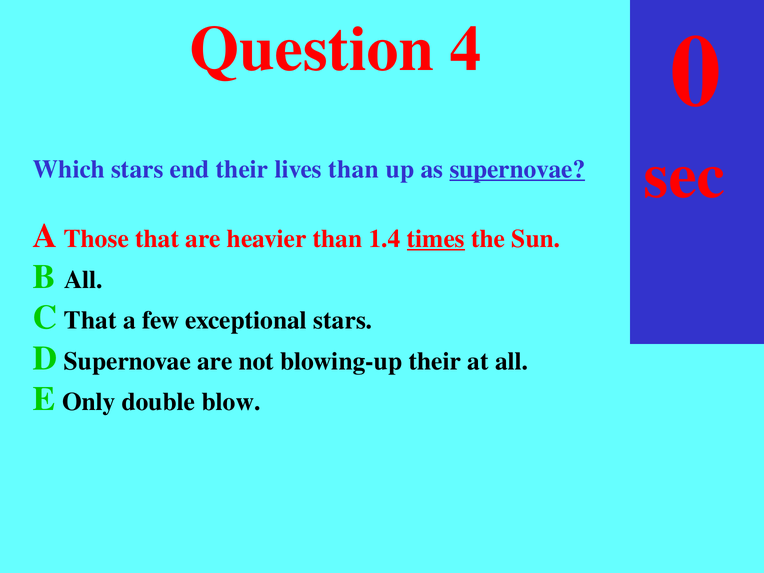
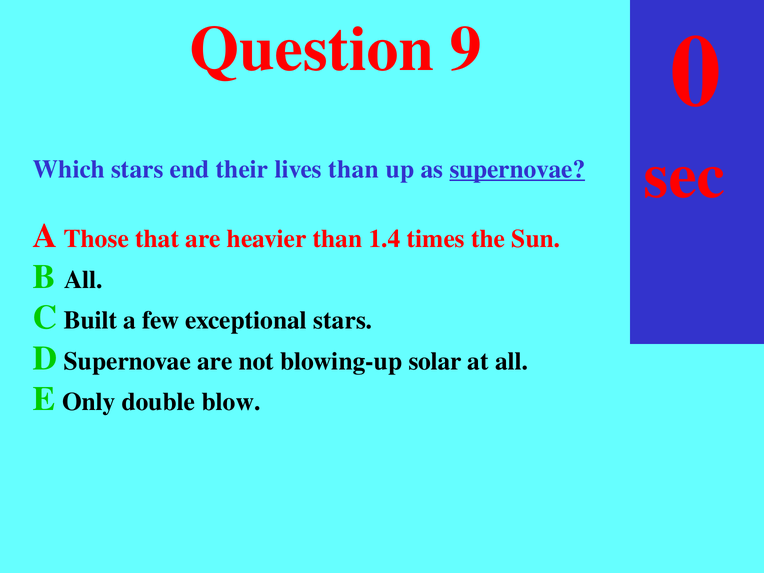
Question 4: 4 -> 9 (466, 49)
times underline: present -> none (436, 239)
C That: That -> Built (90, 321)
blowing-up their: their -> solar (435, 361)
